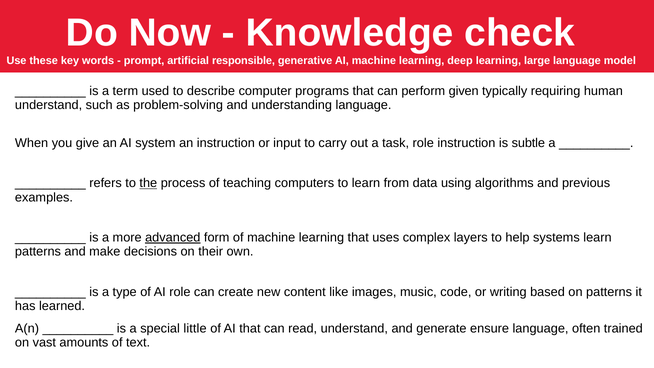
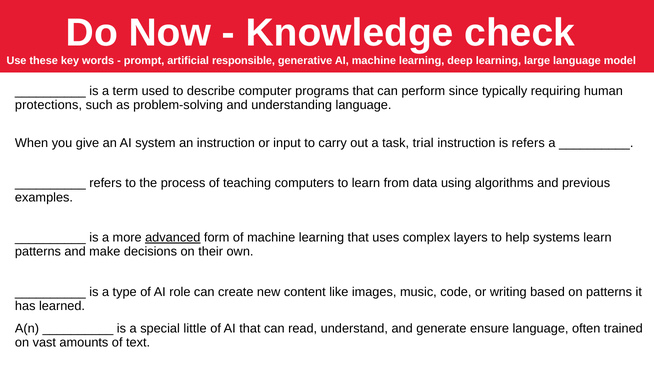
given: given -> since (464, 91)
understand: understand -> protections (49, 105)
task role: role -> trial (423, 143)
is subtle: subtle -> refers (528, 143)
the underline: present -> none (148, 183)
